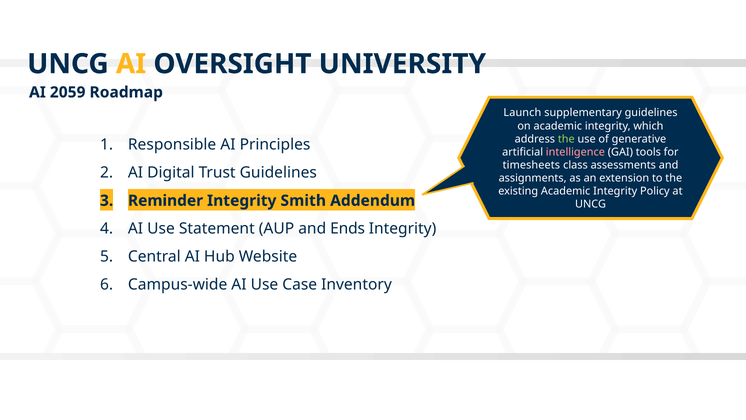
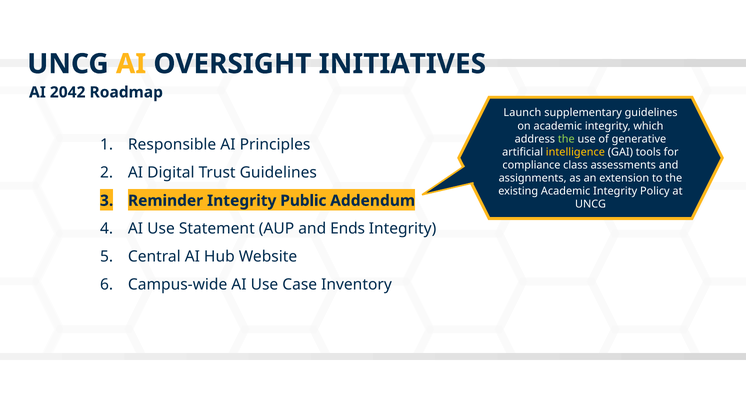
UNIVERSITY: UNIVERSITY -> INITIATIVES (402, 64)
2059: 2059 -> 2042 (68, 92)
intelligence colour: pink -> yellow (575, 152)
timesheets: timesheets -> compliance (531, 165)
Smith: Smith -> Public (303, 200)
